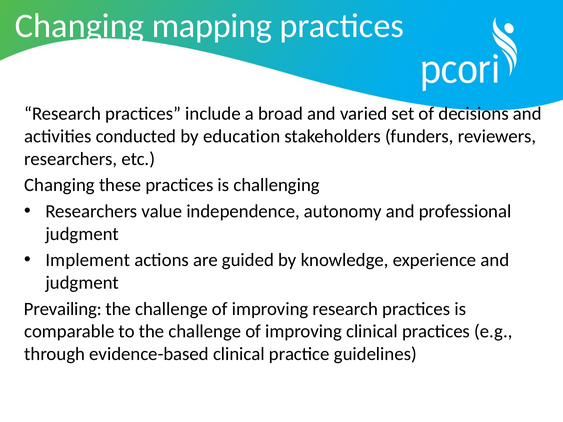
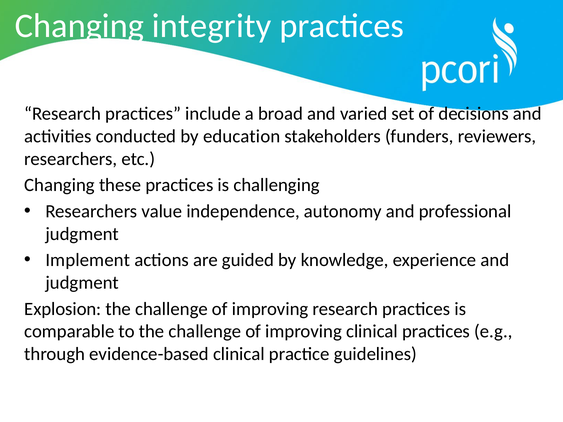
mapping: mapping -> integrity (212, 26)
Prevailing: Prevailing -> Explosion (63, 309)
